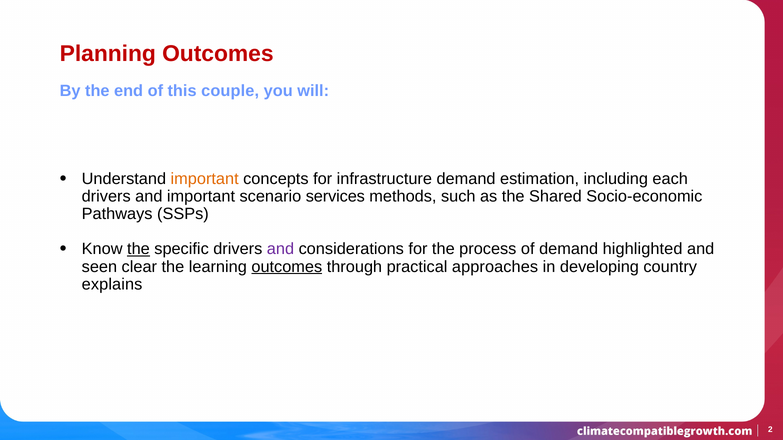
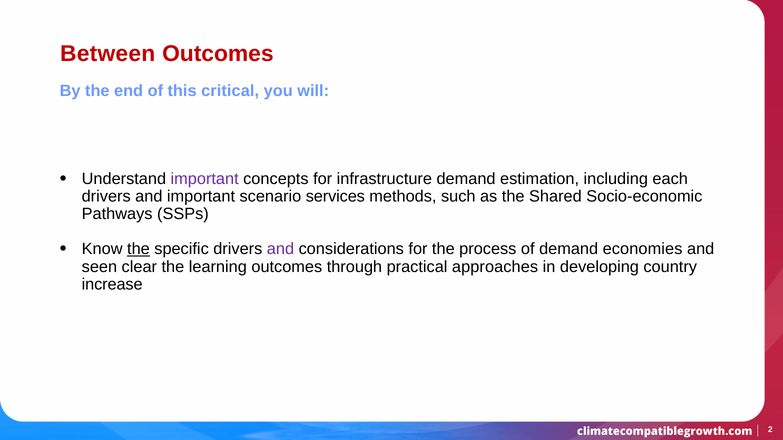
Planning: Planning -> Between (108, 54)
couple: couple -> critical (230, 91)
important colour: orange -> purple (205, 179)
highlighted: highlighted -> economies (643, 249)
outcomes underline: present -> none (287, 267)
explains: explains -> increase (112, 285)
